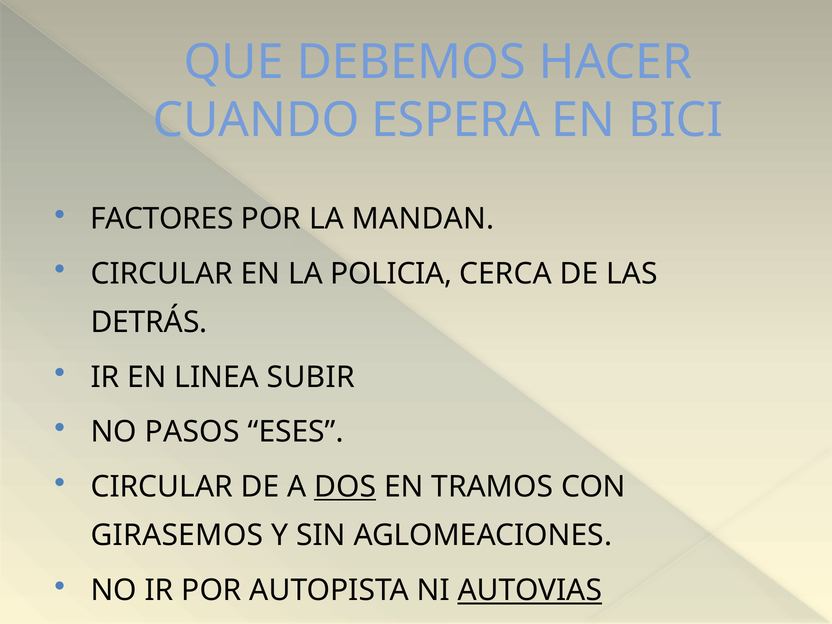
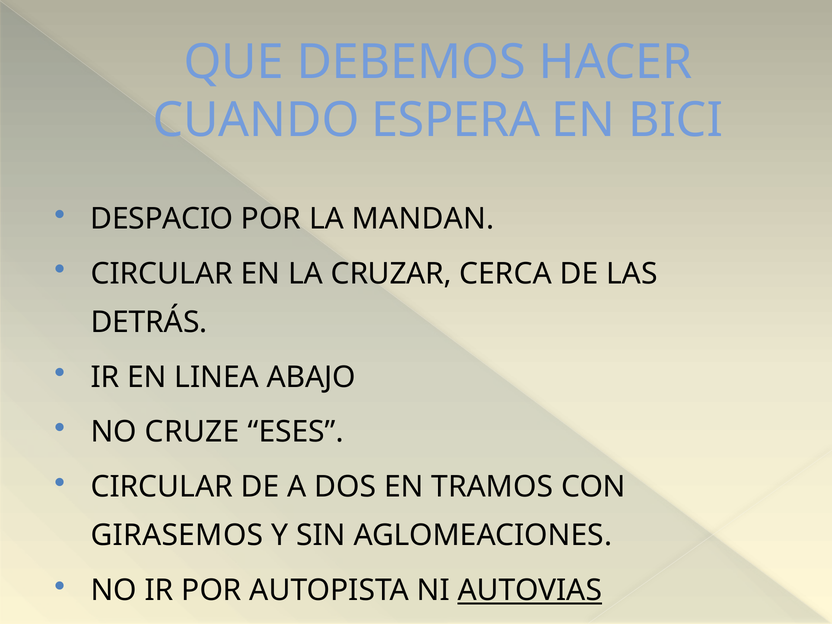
FACTORES: FACTORES -> DESPACIO (162, 219)
POLICIA: POLICIA -> CRUZAR (391, 274)
SUBIR: SUBIR -> ABAJO (311, 377)
PASOS: PASOS -> CRUZE (192, 432)
DOS underline: present -> none (345, 487)
